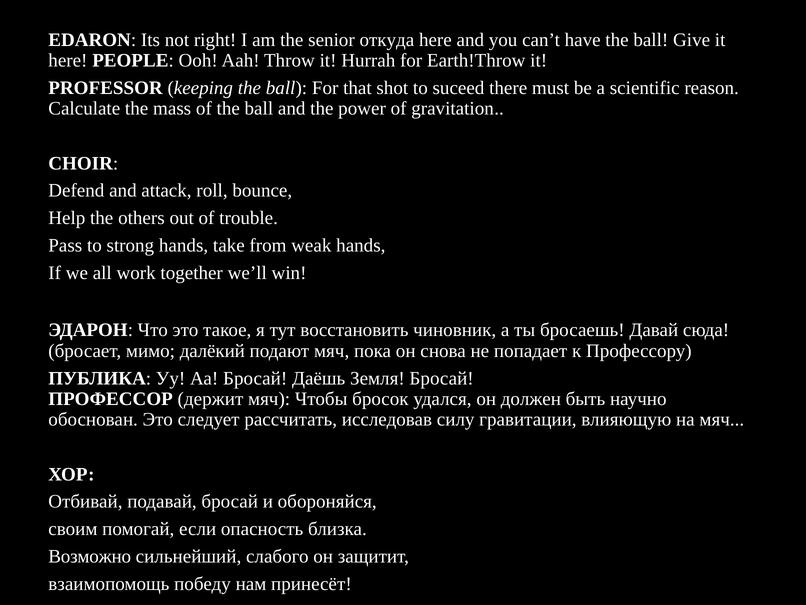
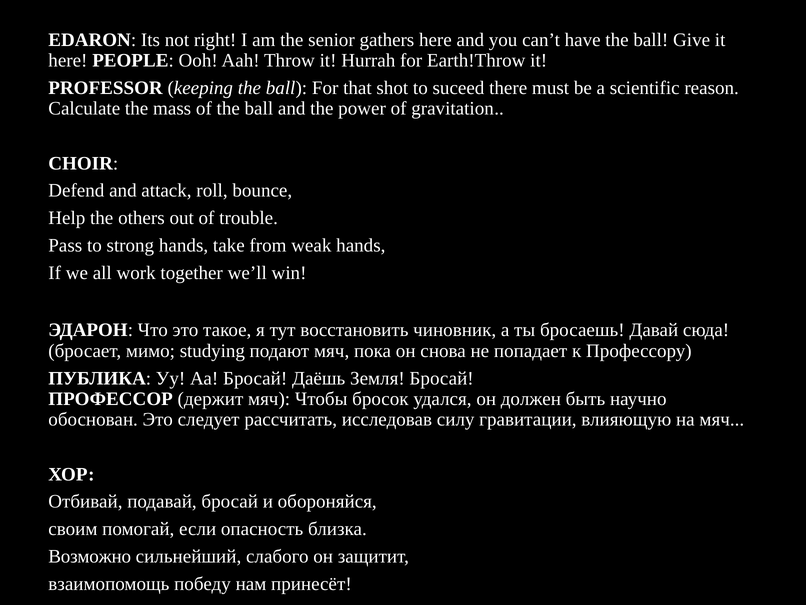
откуда: откуда -> gathers (387, 40)
далёкий: далёкий -> studying (212, 350)
